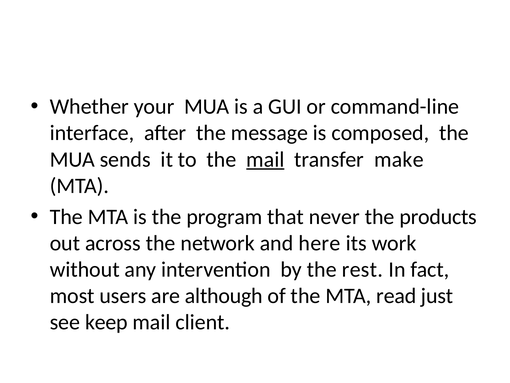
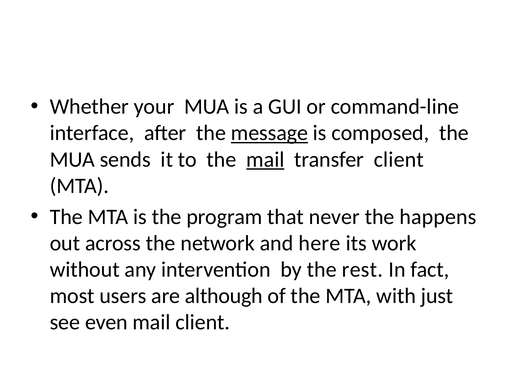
message underline: none -> present (269, 133)
transfer make: make -> client (399, 159)
products: products -> happens (438, 217)
read: read -> with (396, 296)
keep: keep -> even (106, 322)
